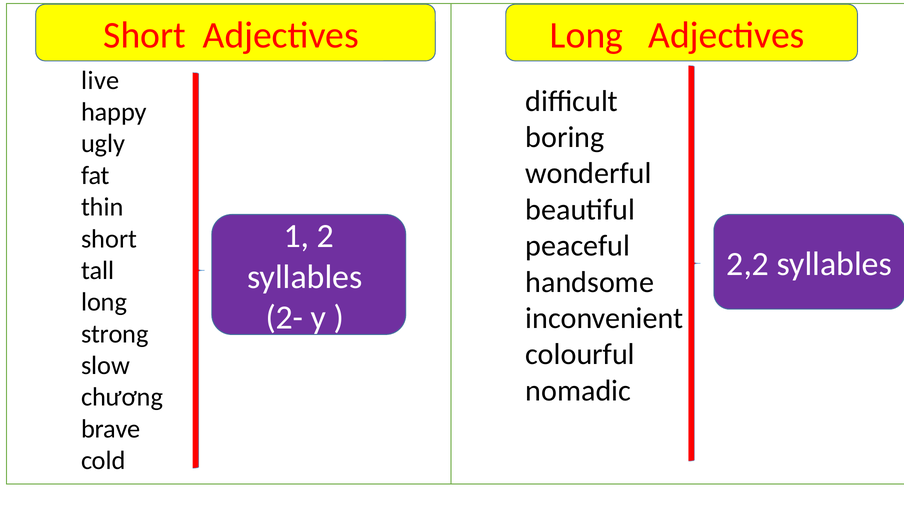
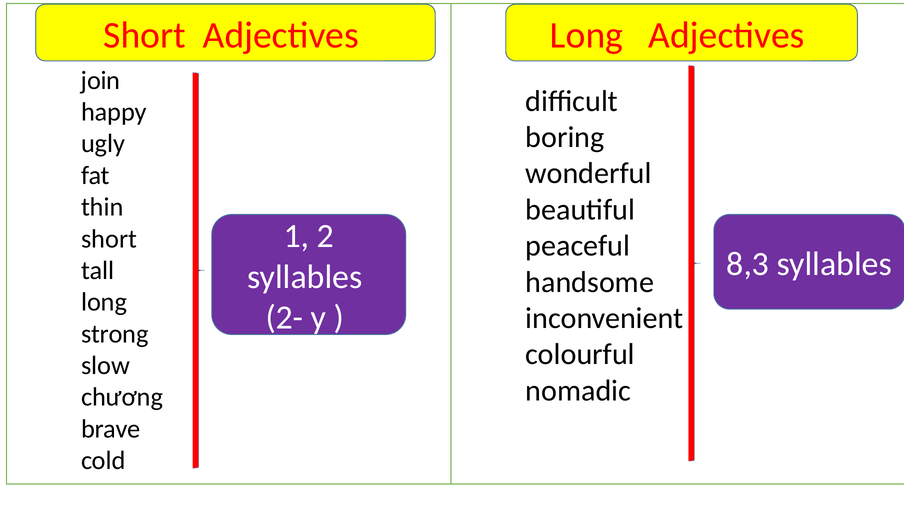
live: live -> join (101, 80)
2,2: 2,2 -> 8,3 (748, 264)
